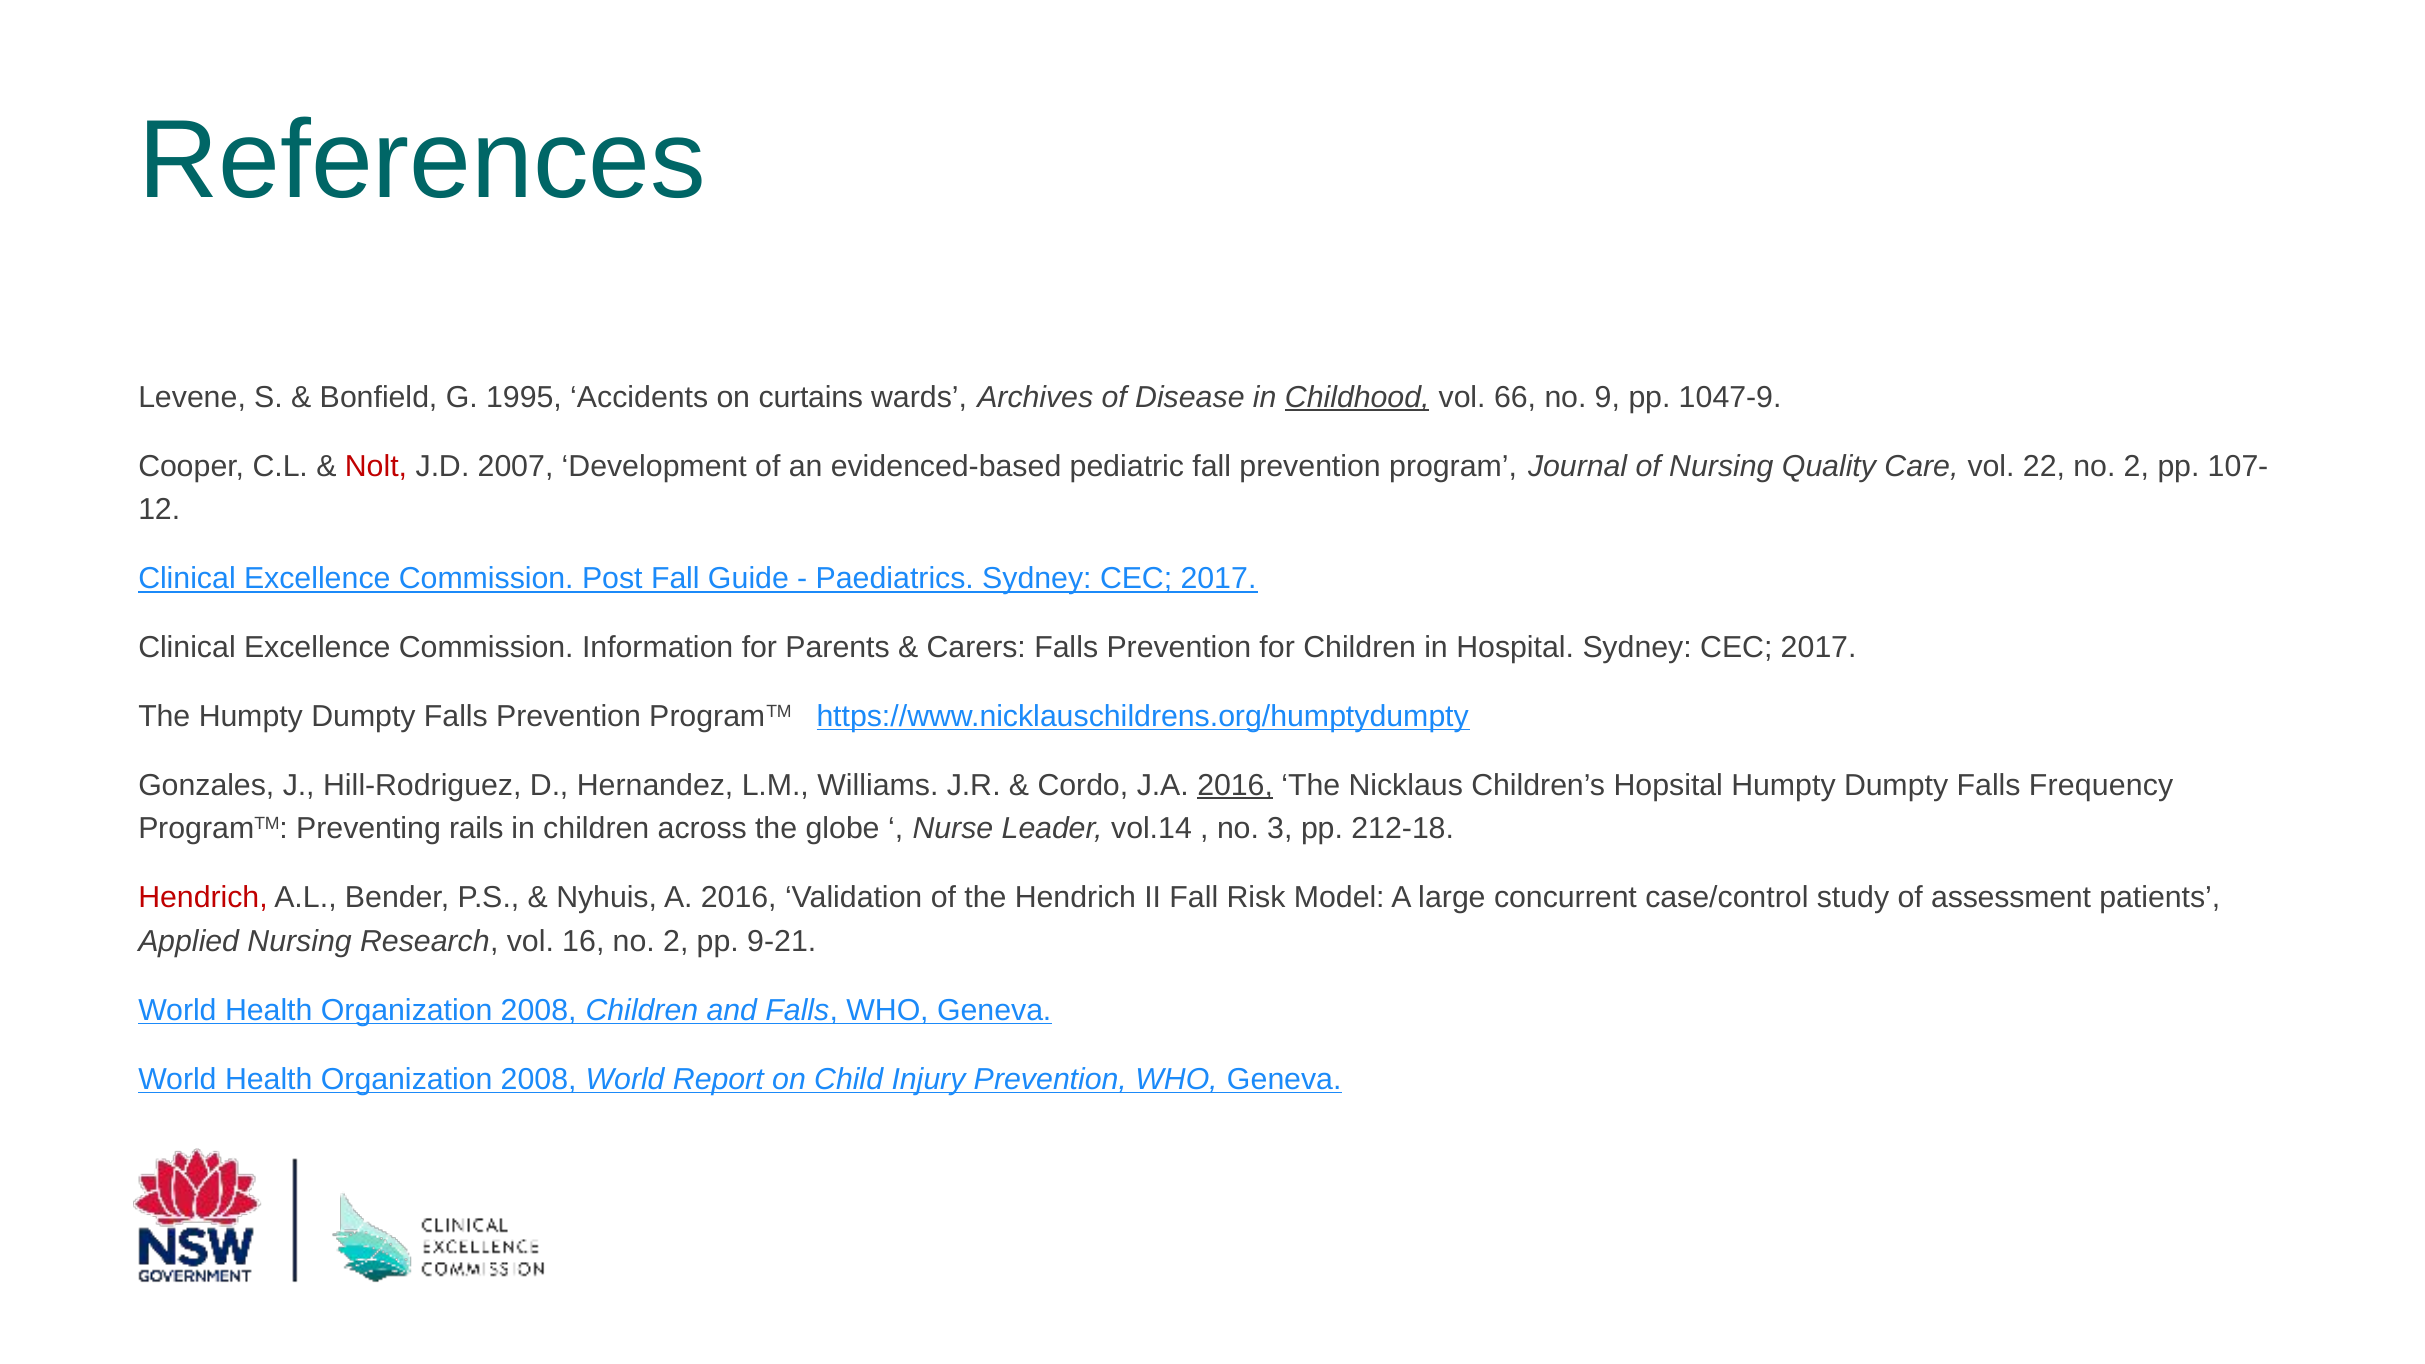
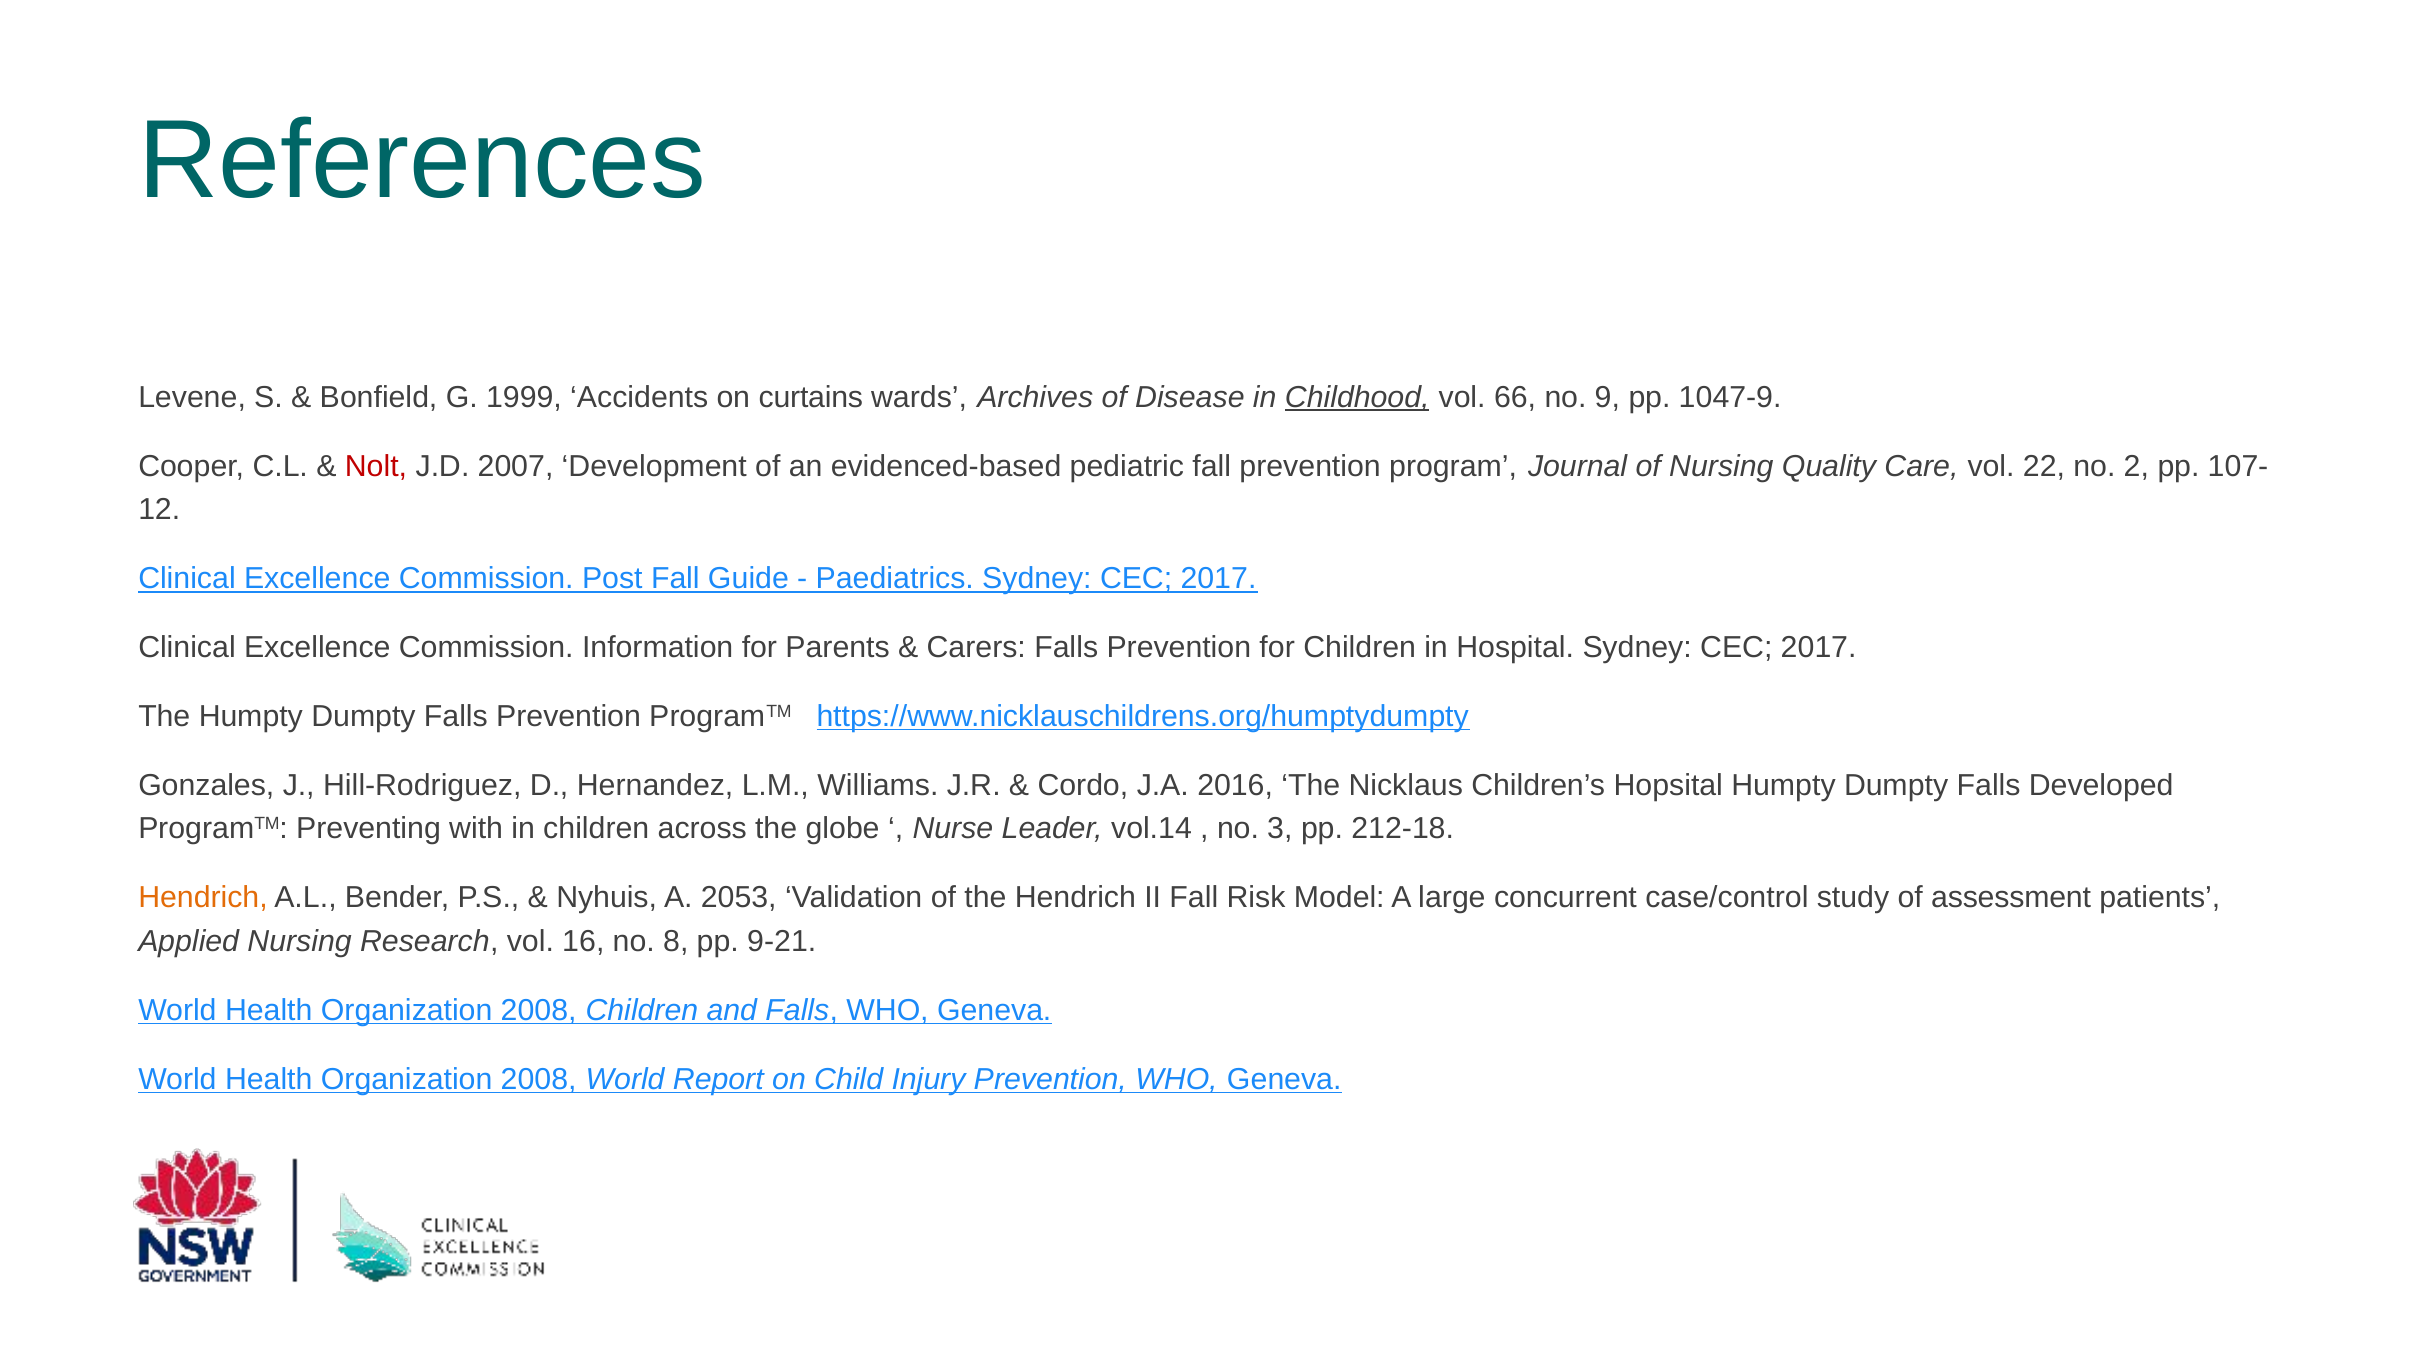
1995: 1995 -> 1999 (524, 397)
2016 underline: present -> none (1235, 785)
Frequency: Frequency -> Developed (2101, 785)
rails: rails -> with (476, 829)
Hendrich colour: red -> orange (203, 898)
A 2016: 2016 -> 2053 (739, 898)
16 no 2: 2 -> 8 (676, 941)
